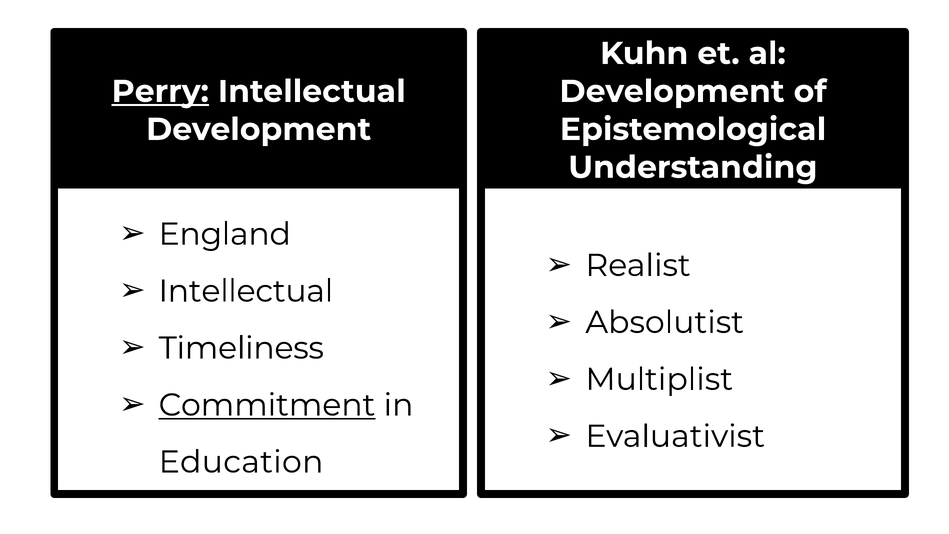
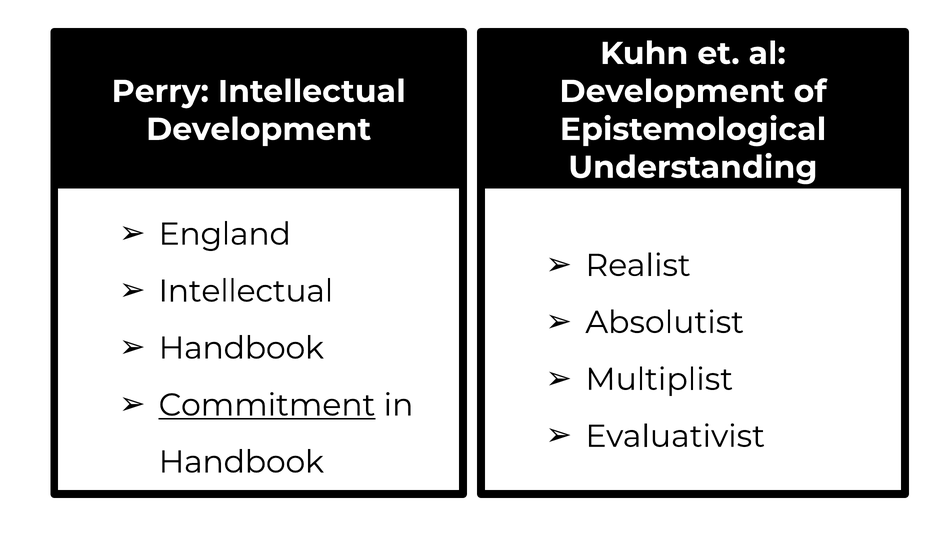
Perry underline: present -> none (160, 91)
Timeliness: Timeliness -> Handbook (241, 348)
Education: Education -> Handbook (241, 462)
